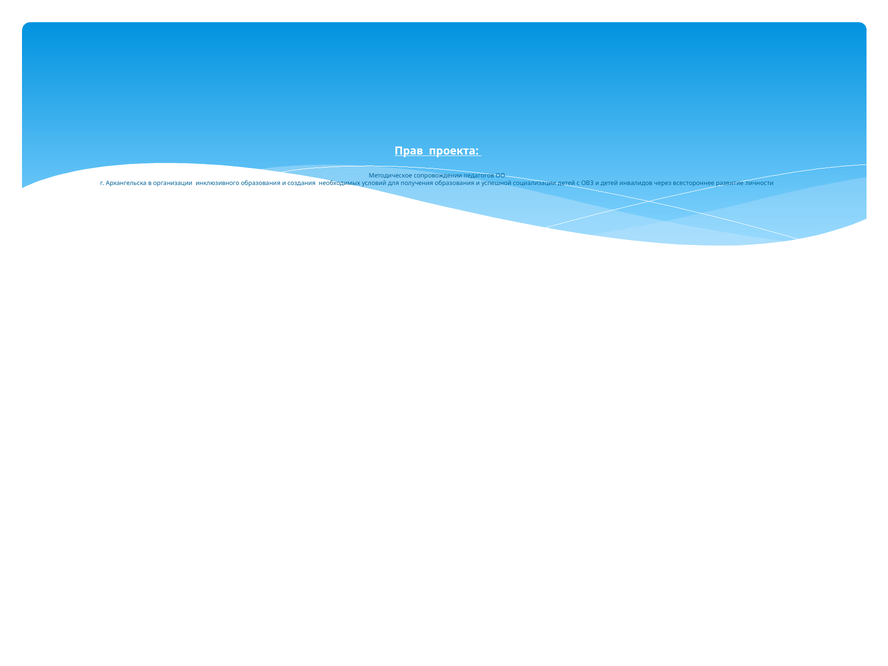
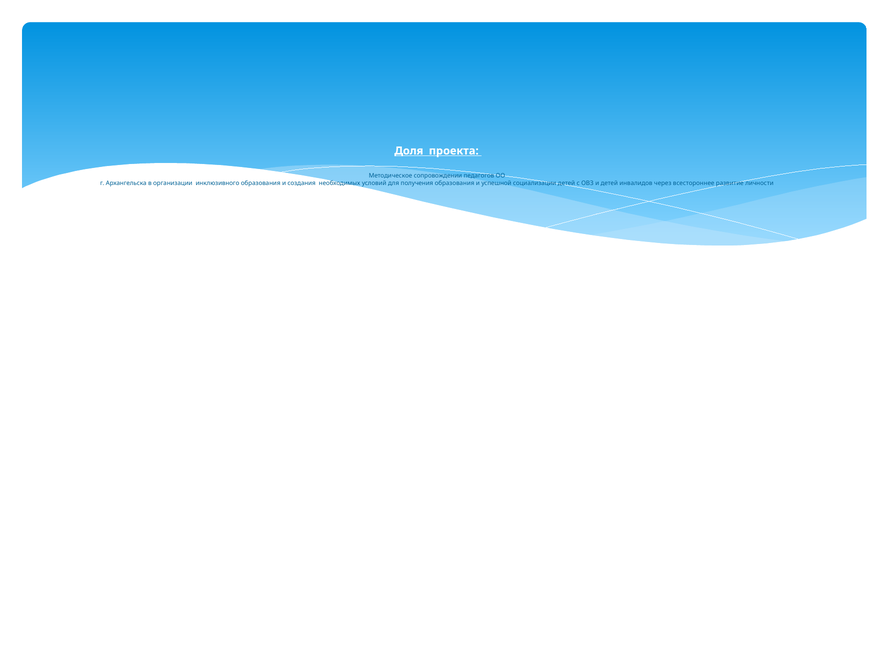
Прав: Прав -> Доля (409, 151)
